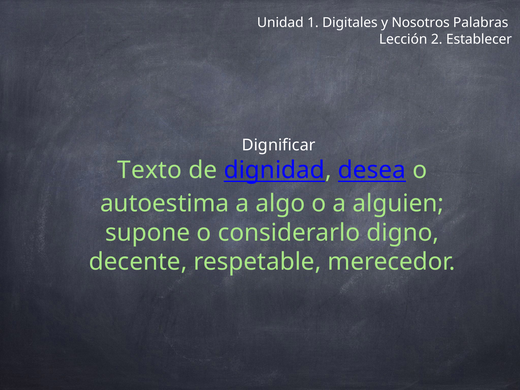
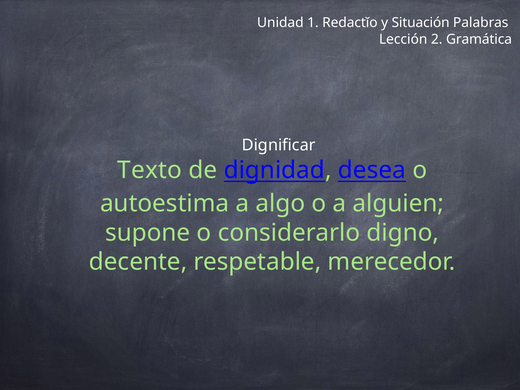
Digitales: Digitales -> Redactĭo (350, 23)
Nosotros: Nosotros -> Situación (421, 23)
Establecer: Establecer -> Gramática (479, 39)
